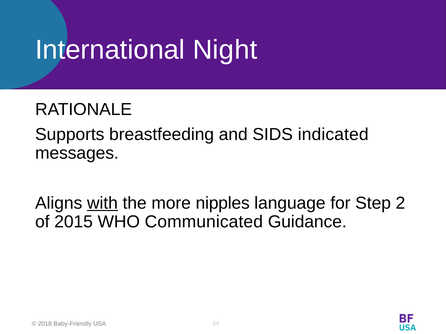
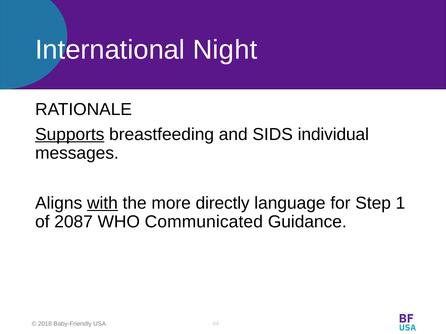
Supports underline: none -> present (70, 135)
indicated: indicated -> individual (333, 135)
nipples: nipples -> directly (223, 203)
2: 2 -> 1 (400, 203)
2015: 2015 -> 2087 (74, 222)
